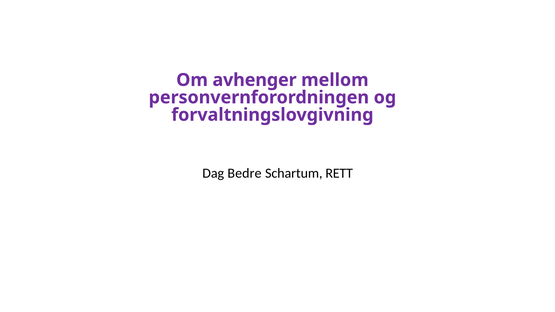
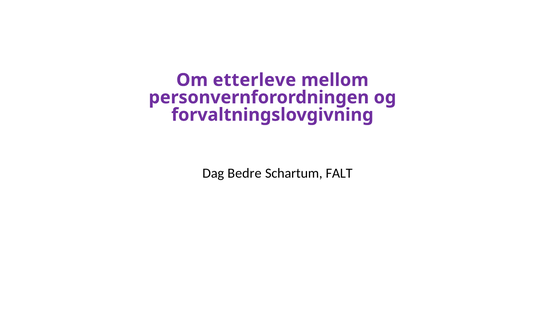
avhenger: avhenger -> etterleve (254, 80)
RETT: RETT -> FALT (339, 173)
